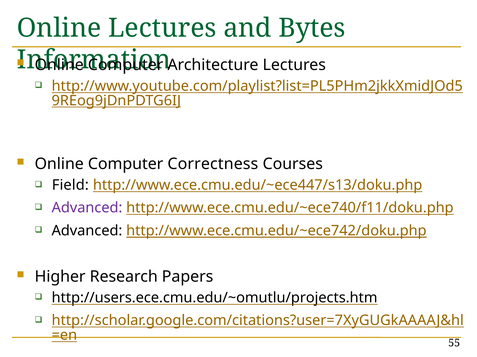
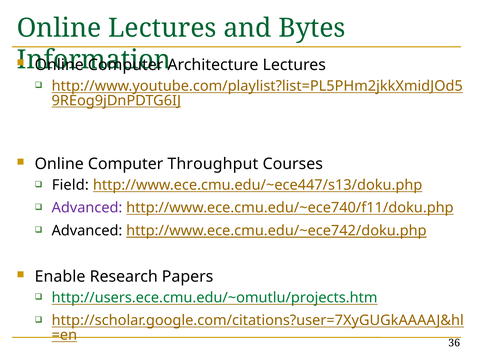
Correctness: Correctness -> Throughput (213, 164)
Higher: Higher -> Enable (60, 277)
http://users.ece.cmu.edu/~omutlu/projects.htm colour: black -> green (215, 298)
55: 55 -> 36 (454, 344)
